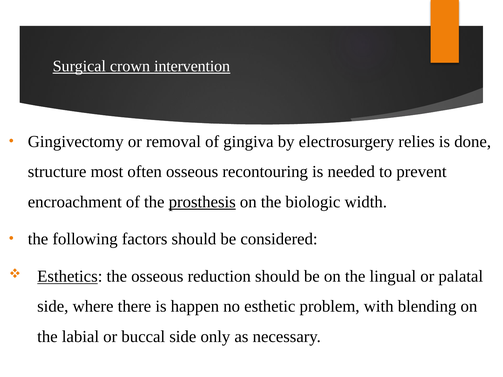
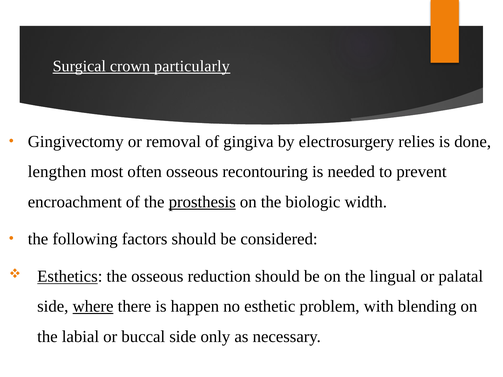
intervention: intervention -> particularly (192, 66)
structure: structure -> lengthen (57, 172)
where underline: none -> present (93, 307)
